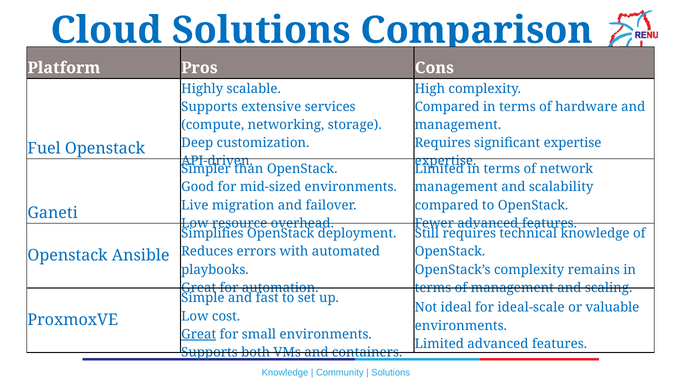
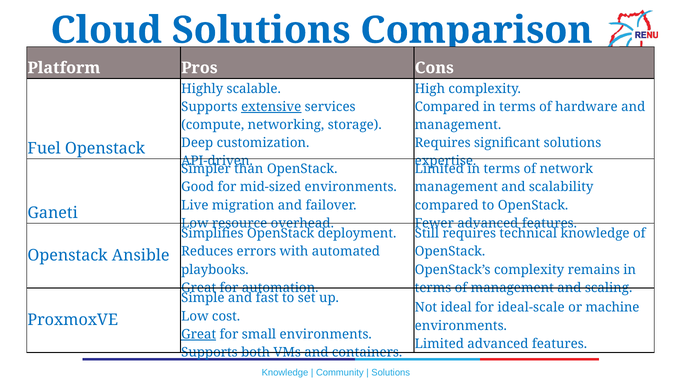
extensive underline: none -> present (271, 107)
significant expertise: expertise -> solutions (572, 143)
valuable: valuable -> machine (612, 308)
